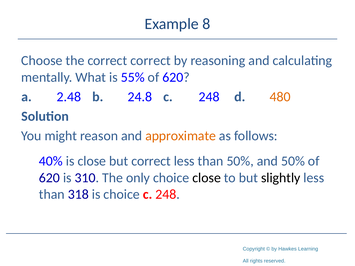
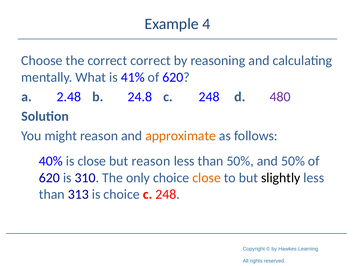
8: 8 -> 4 (206, 24)
55%: 55% -> 41% (133, 77)
480 colour: orange -> purple (280, 97)
but correct: correct -> reason (151, 161)
close colour: black -> orange (207, 178)
318: 318 -> 313 (78, 194)
